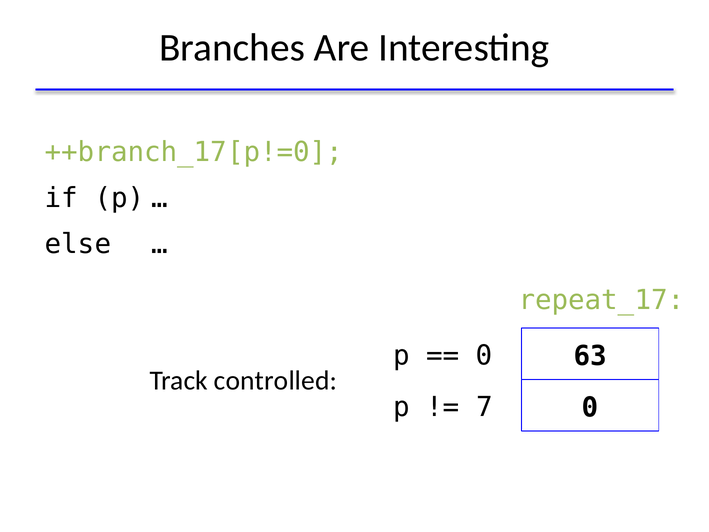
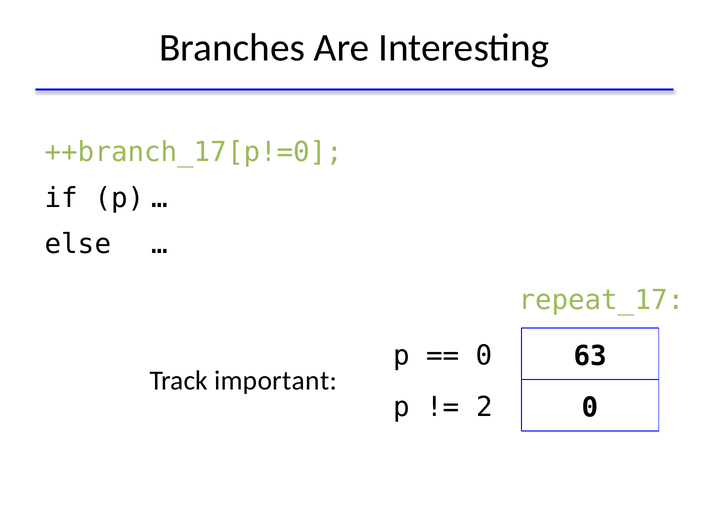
controlled: controlled -> important (275, 381)
7: 7 -> 2 (484, 407)
